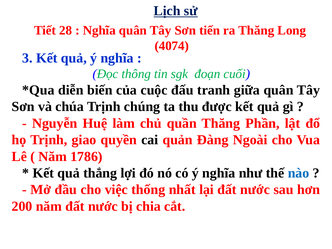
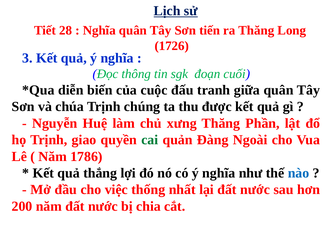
4074: 4074 -> 1726 (172, 46)
quần: quần -> xưng (182, 123)
cai colour: black -> green (150, 140)
